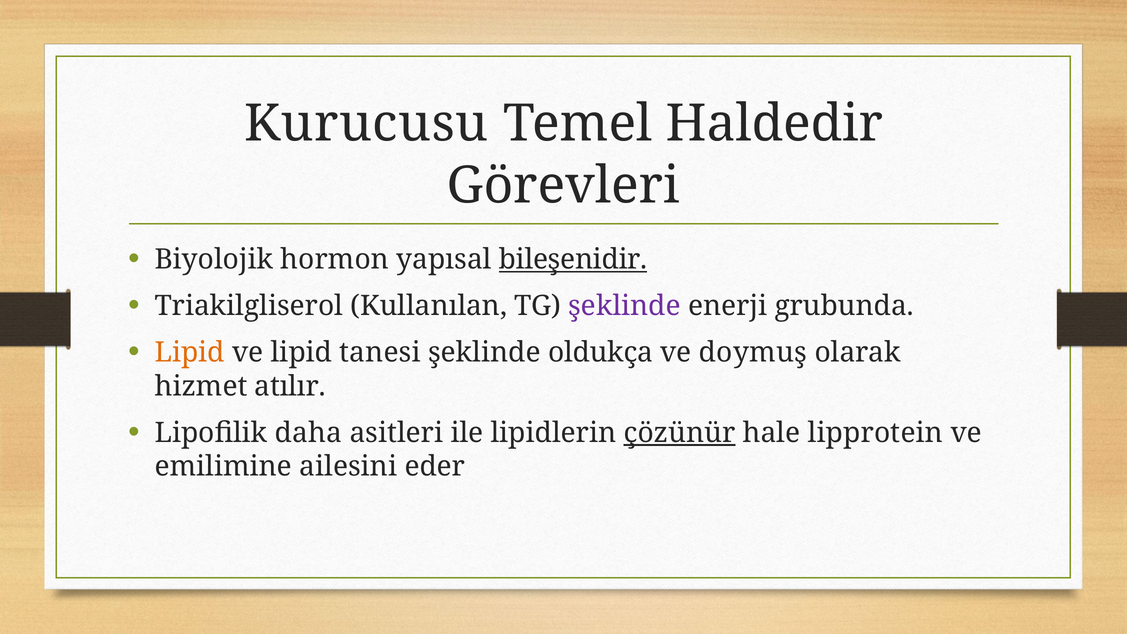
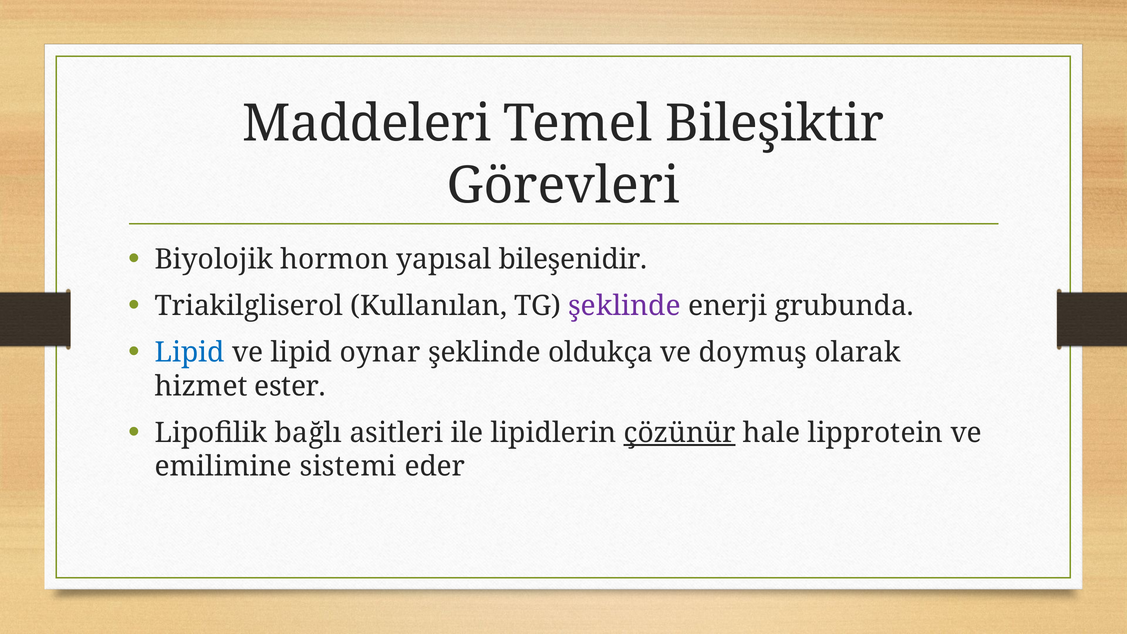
Kurucusu: Kurucusu -> Maddeleri (367, 124)
Haldedir: Haldedir -> Bileşiktir (775, 124)
bileşenidir underline: present -> none (573, 259)
Lipid colour: orange -> blue (190, 352)
tanesi: tanesi -> oynar (380, 352)
atılır: atılır -> ester (290, 386)
daha: daha -> bağlı (308, 433)
ailesini: ailesini -> sistemi (348, 467)
